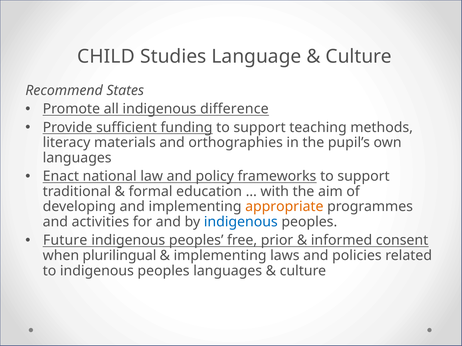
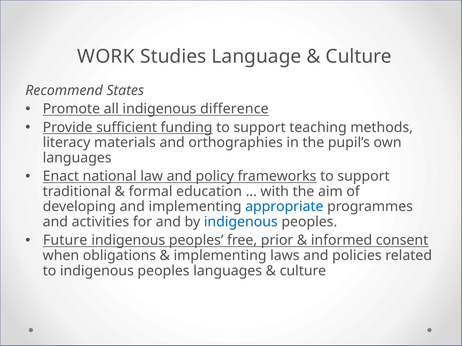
CHILD: CHILD -> WORK (106, 57)
appropriate colour: orange -> blue (284, 207)
plurilingual: plurilingual -> obligations (119, 256)
